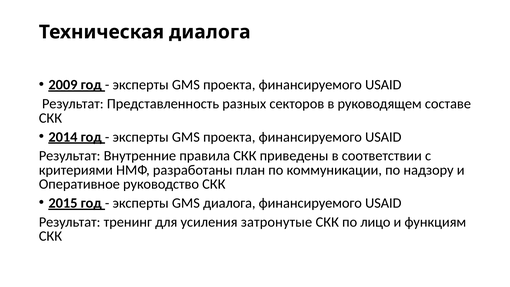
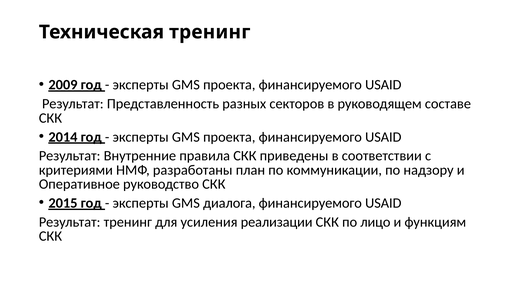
Техническая диалога: диалога -> тренинг (210, 32)
затронутые: затронутые -> реализации (277, 222)
